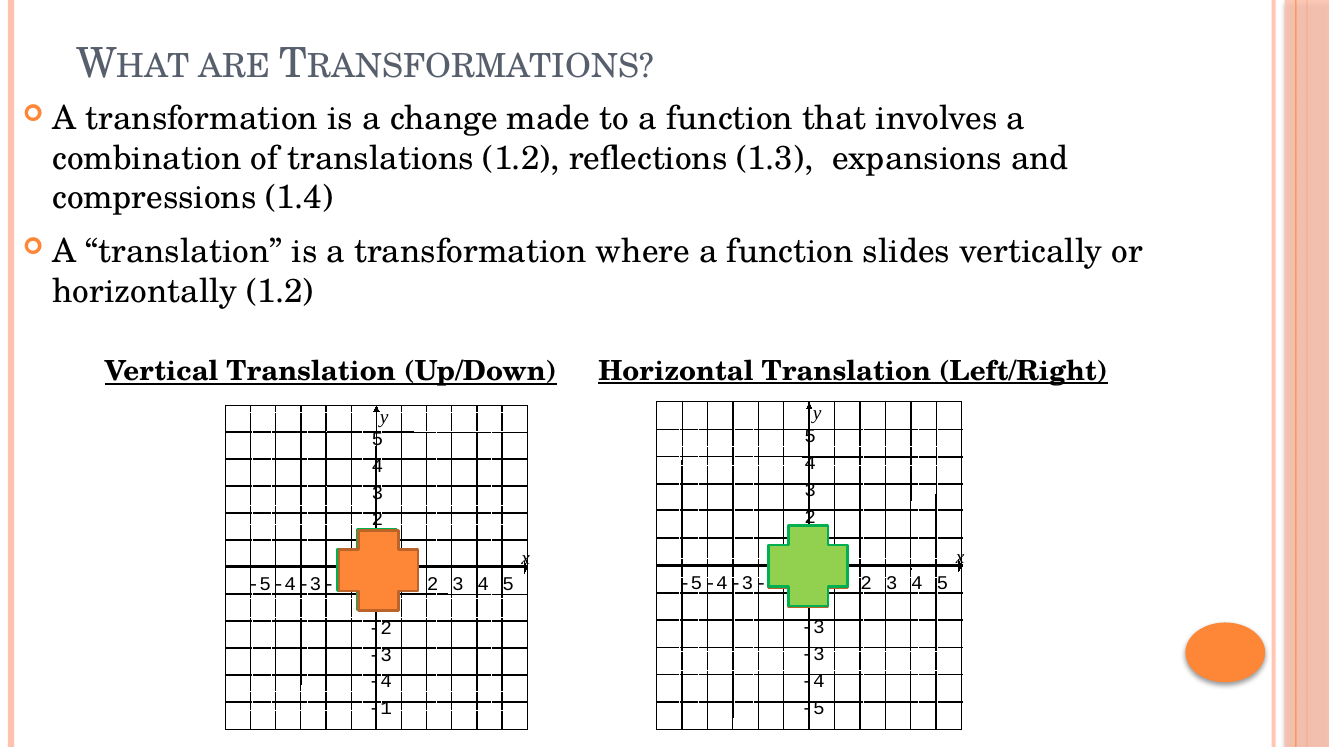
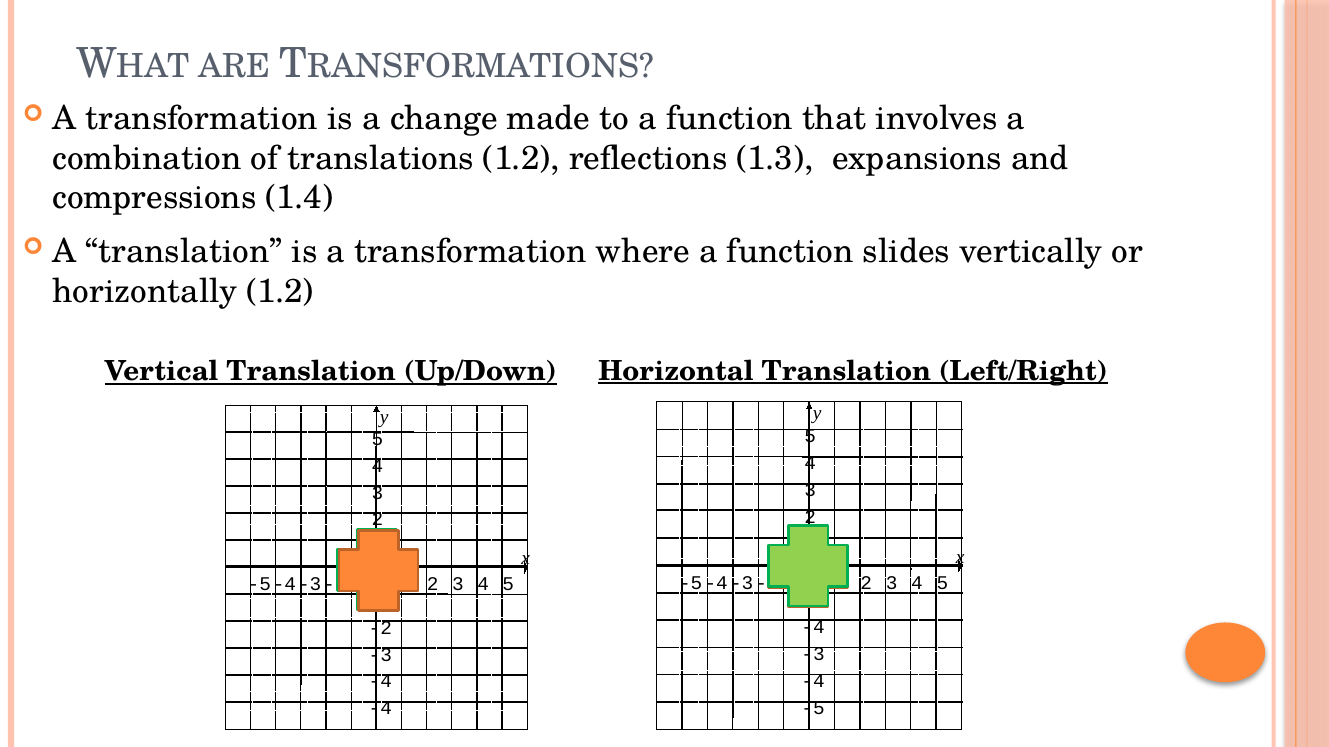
-3: -3 -> -4 (813, 627)
-1: -1 -> -4 (380, 709)
